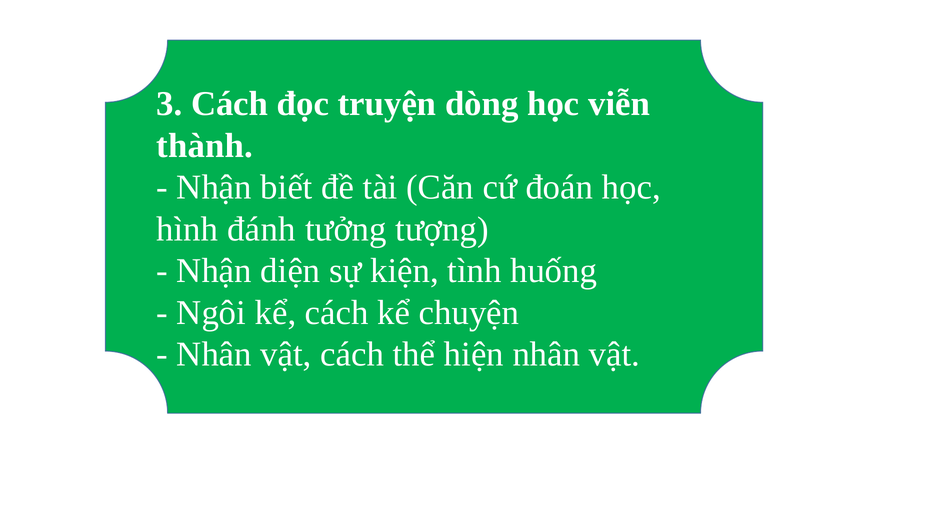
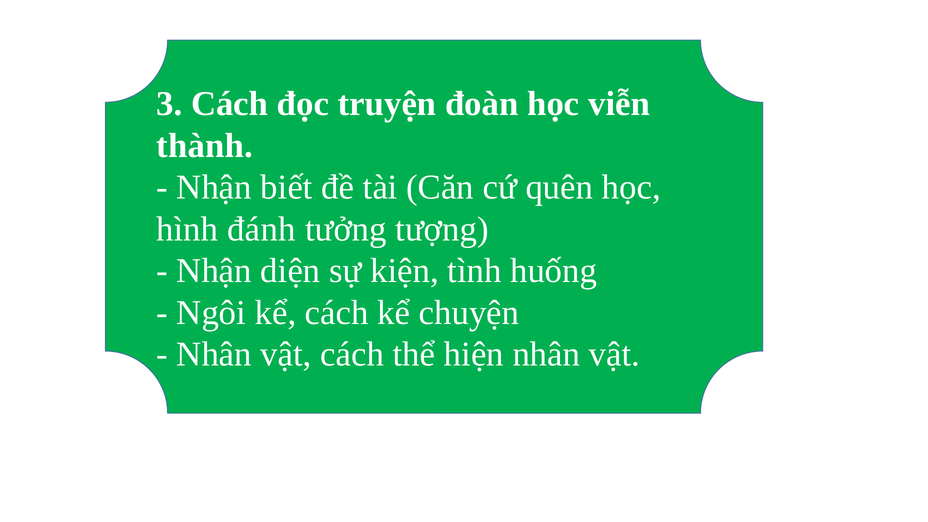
dòng: dòng -> đoàn (482, 104)
đoán: đoán -> quên (559, 187)
